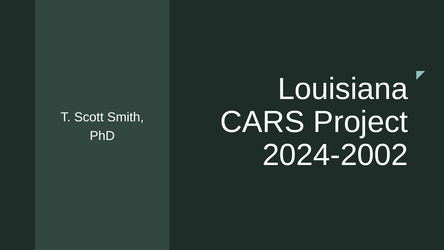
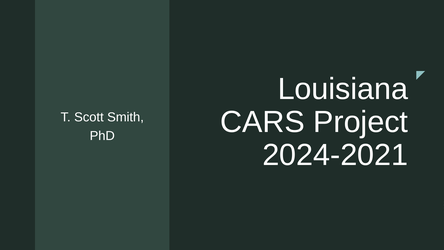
2024-2002: 2024-2002 -> 2024-2021 (335, 155)
